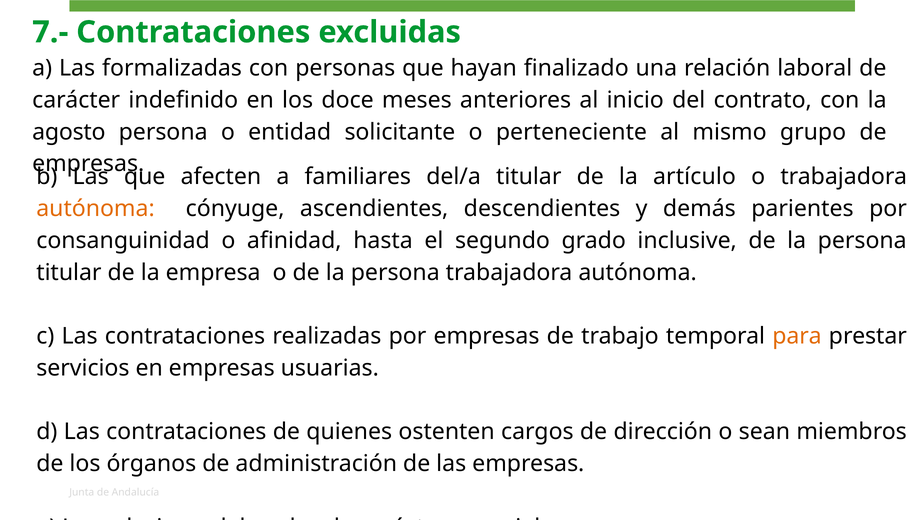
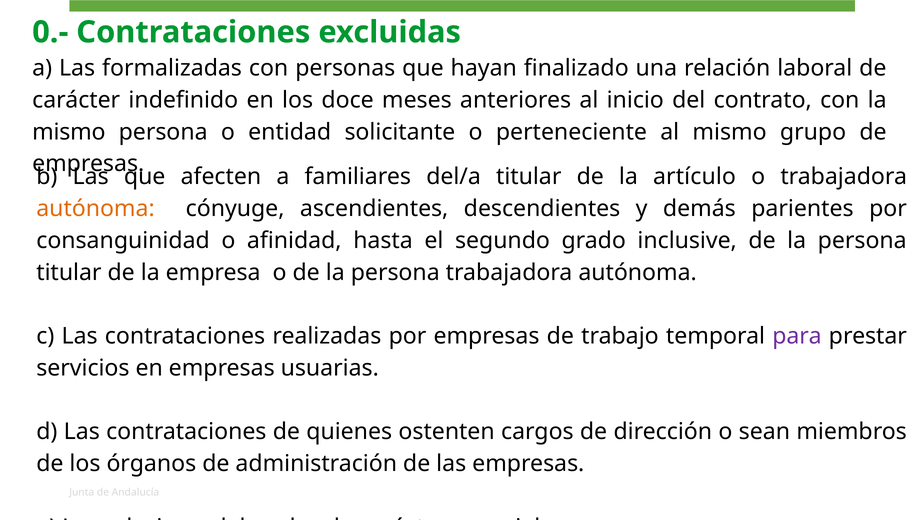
7.-: 7.- -> 0.- (50, 32)
agosto: agosto -> mismo (69, 132)
para colour: orange -> purple (797, 336)
